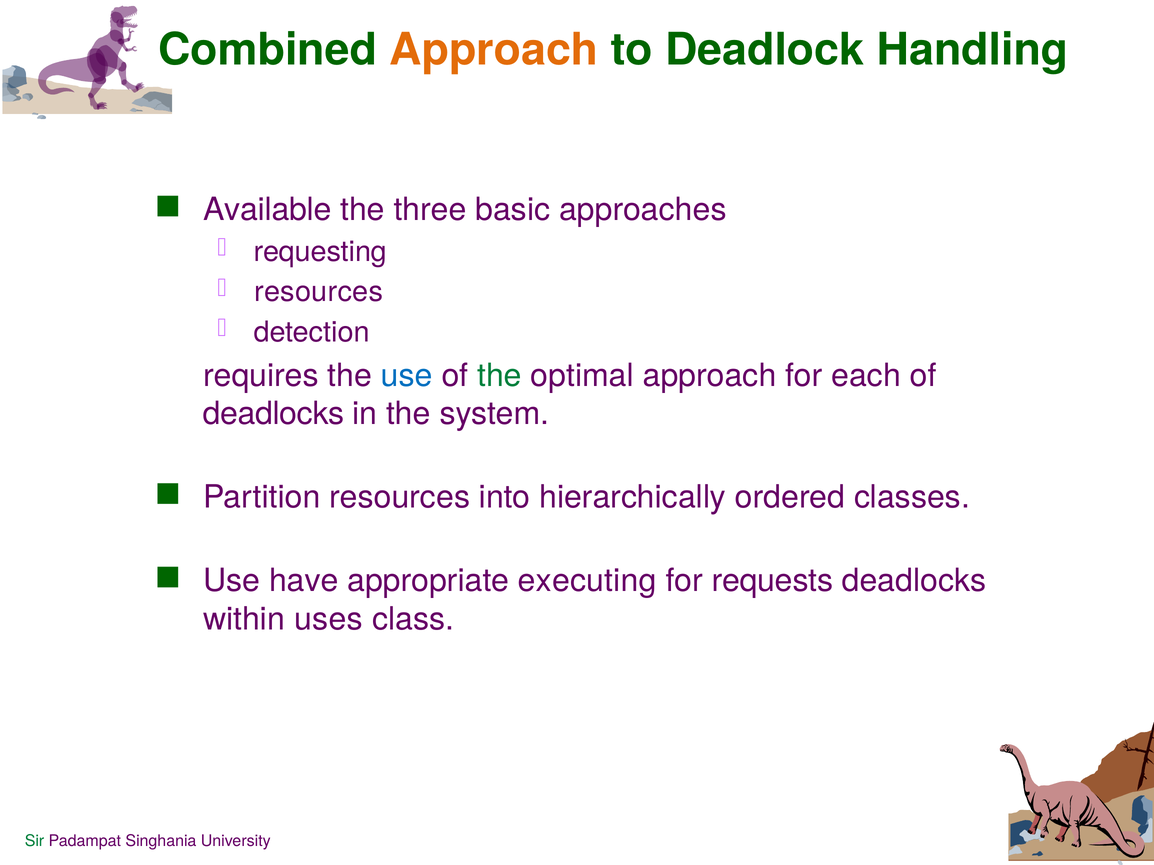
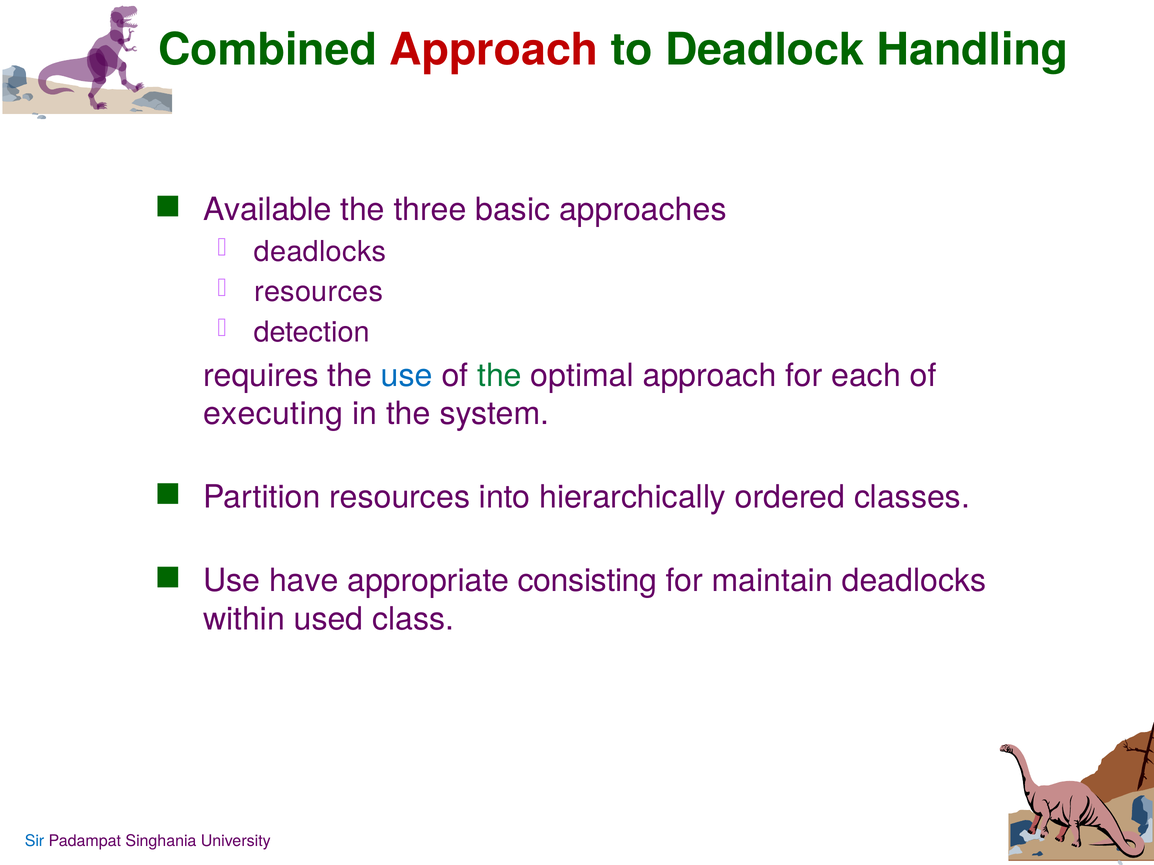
Approach colour: orange -> red (494, 50)
requesting: requesting -> deadlocks (320, 252)
deadlocks: deadlocks -> executing (273, 414)
executing: executing -> consisting (587, 581)
requests: requests -> maintain (772, 581)
uses: uses -> used (329, 619)
Sir colour: green -> blue (34, 842)
